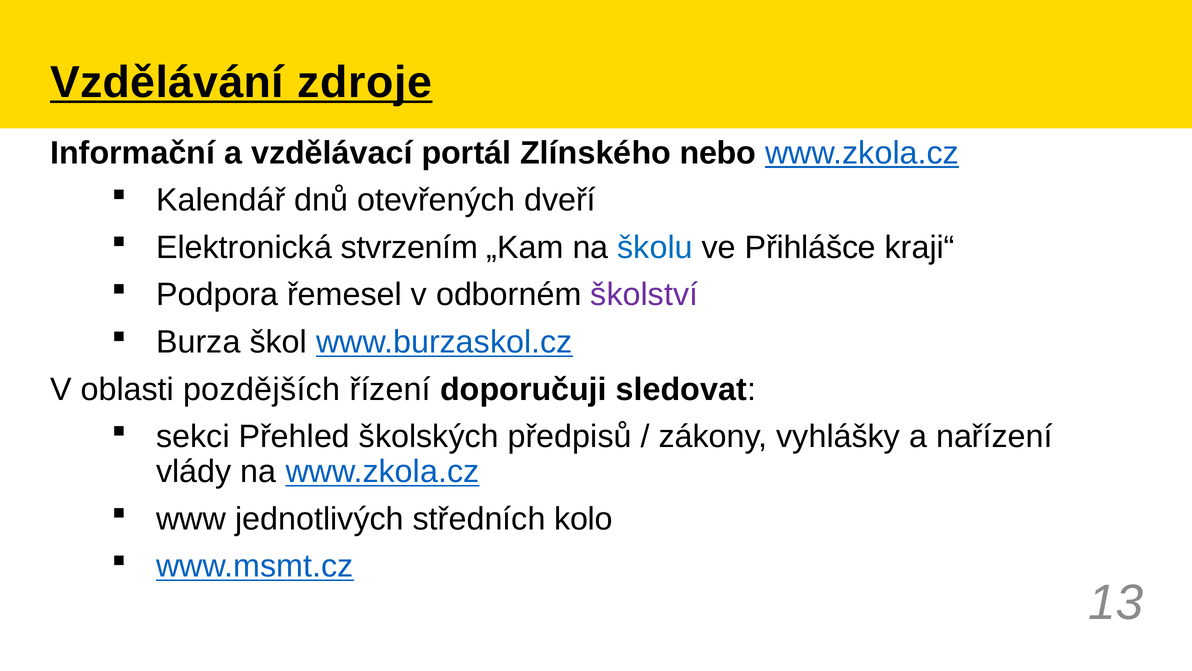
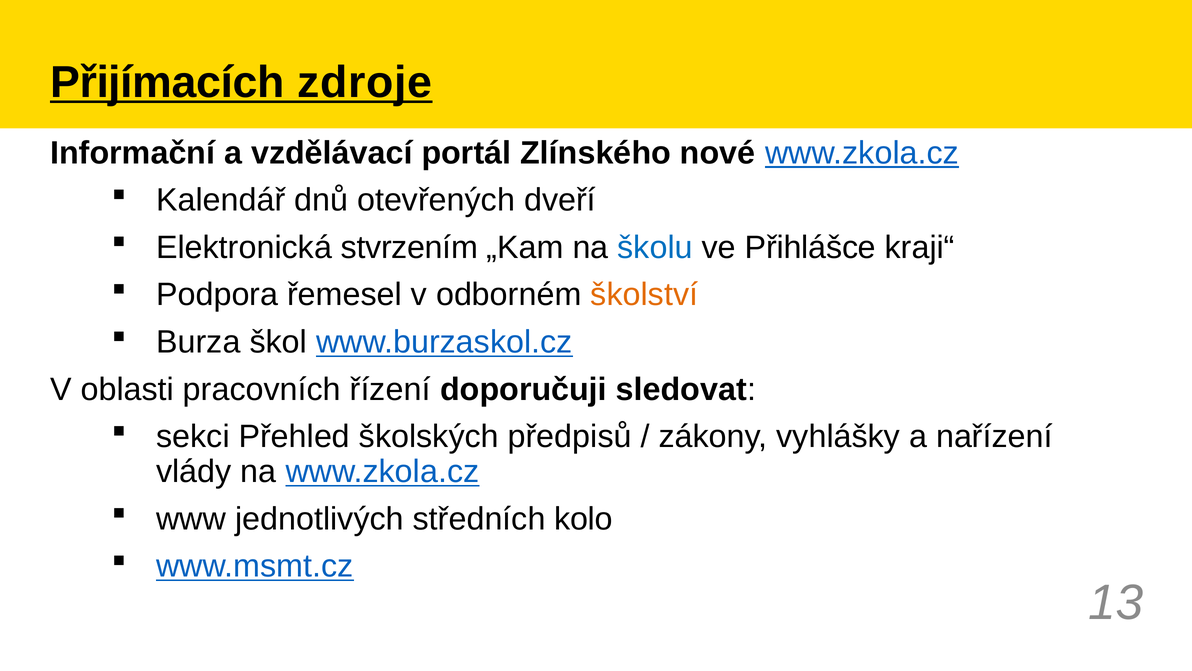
Vzdělávání: Vzdělávání -> Přijímacích (167, 82)
nebo: nebo -> nové (718, 153)
školství colour: purple -> orange (644, 295)
pozdějších: pozdějších -> pracovních (262, 389)
